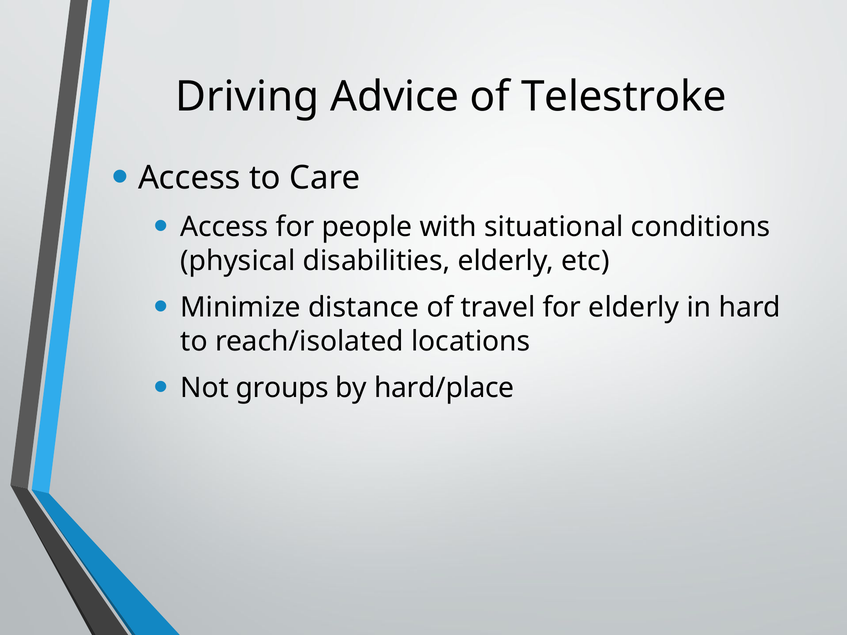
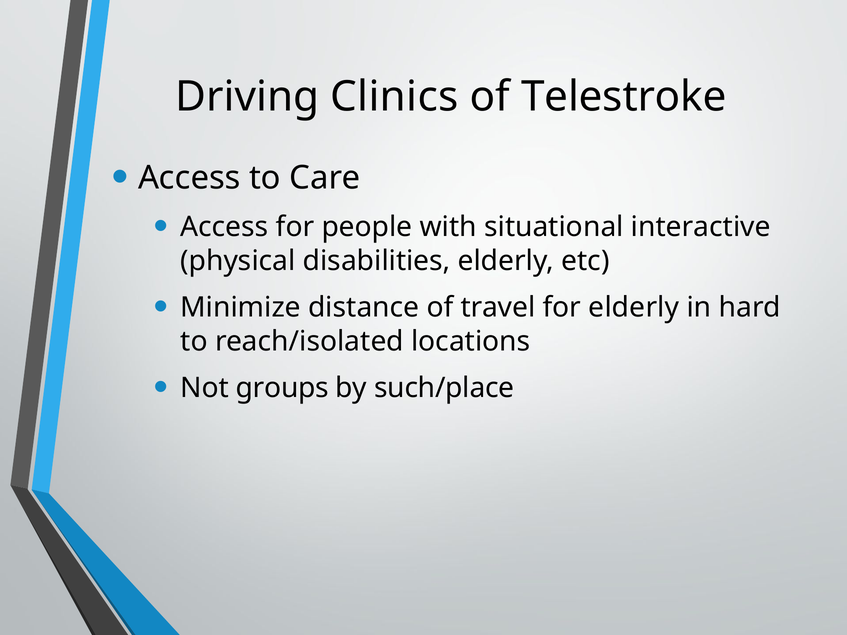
Advice: Advice -> Clinics (394, 97)
conditions: conditions -> interactive (701, 227)
hard/place: hard/place -> such/place (444, 388)
